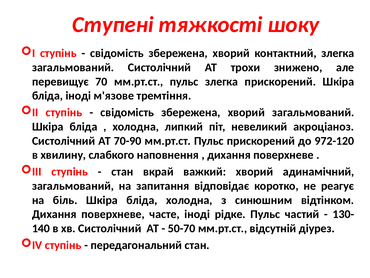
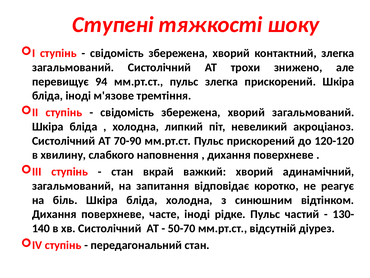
70: 70 -> 94 (101, 81)
972-120: 972-120 -> 120-120 (334, 141)
